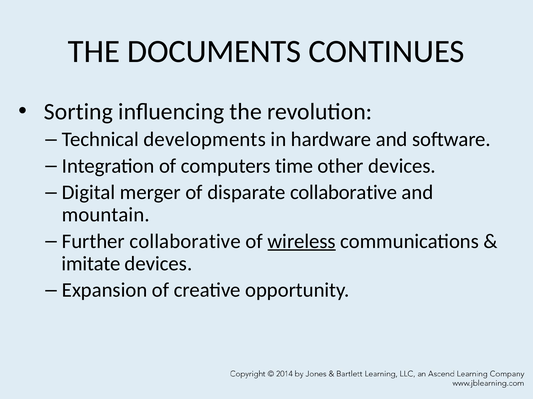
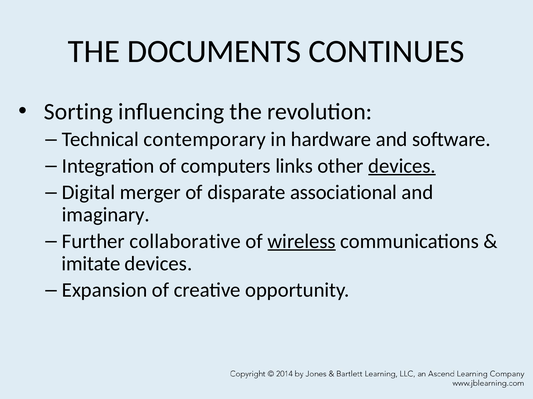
developments: developments -> contemporary (205, 140)
time: time -> links (294, 166)
devices underline: none -> present (402, 166)
disparate collaborative: collaborative -> associational (344, 193)
mountain: mountain -> imaginary (106, 215)
